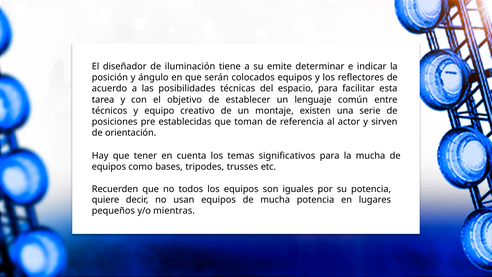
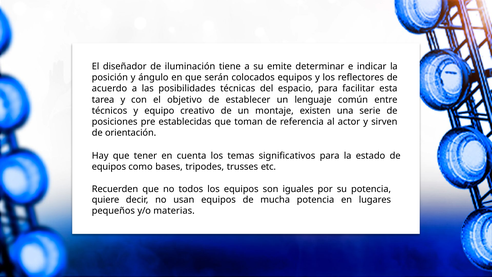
la mucha: mucha -> estado (370, 156)
mientras: mientras -> materias (174, 210)
